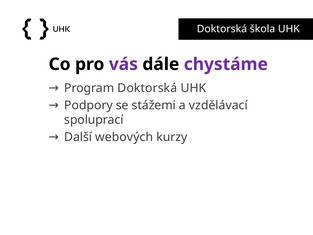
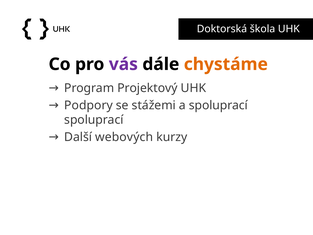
chystáme colour: purple -> orange (226, 64)
Program Doktorská: Doktorská -> Projektový (147, 88)
a vzdělávací: vzdělávací -> spoluprací (218, 105)
